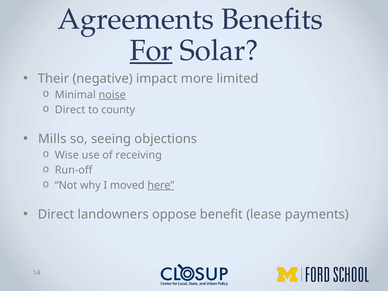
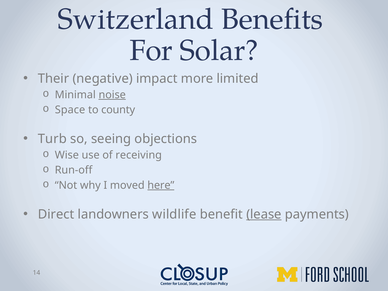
Agreements: Agreements -> Switzerland (136, 19)
For underline: present -> none (151, 51)
Direct: Direct -> Space (70, 110)
Mills: Mills -> Turb (52, 139)
oppose: oppose -> wildlife (174, 214)
lease underline: none -> present (264, 214)
